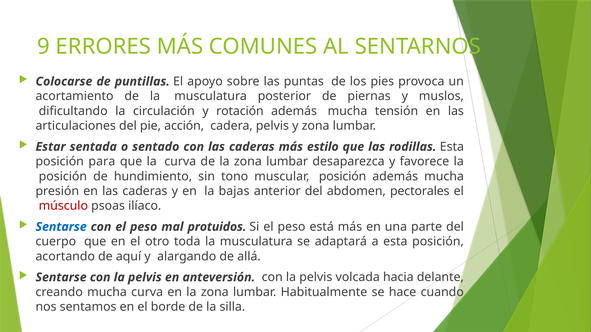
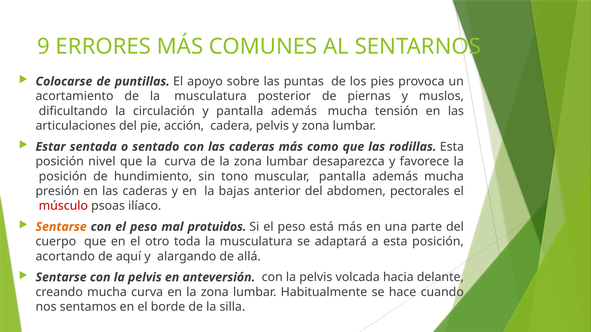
y rotación: rotación -> pantalla (240, 111)
estilo: estilo -> como (323, 147)
para: para -> nivel (102, 162)
muscular posición: posición -> pantalla (342, 177)
Sentarse colour: blue -> orange (61, 227)
